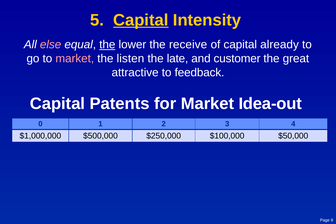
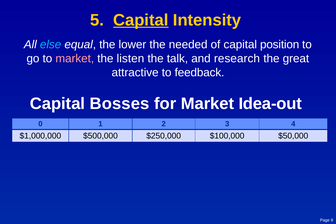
else colour: pink -> light blue (51, 45)
the underline: present -> none (107, 45)
receive: receive -> needed (188, 45)
already: already -> position (280, 45)
late: late -> talk (177, 59)
customer: customer -> research (237, 59)
Patents: Patents -> Bosses (120, 104)
